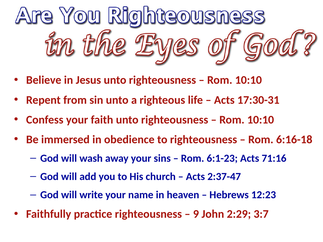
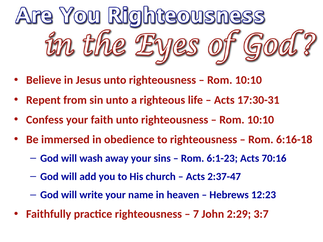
71:16: 71:16 -> 70:16 (274, 158)
9: 9 -> 7 (196, 214)
